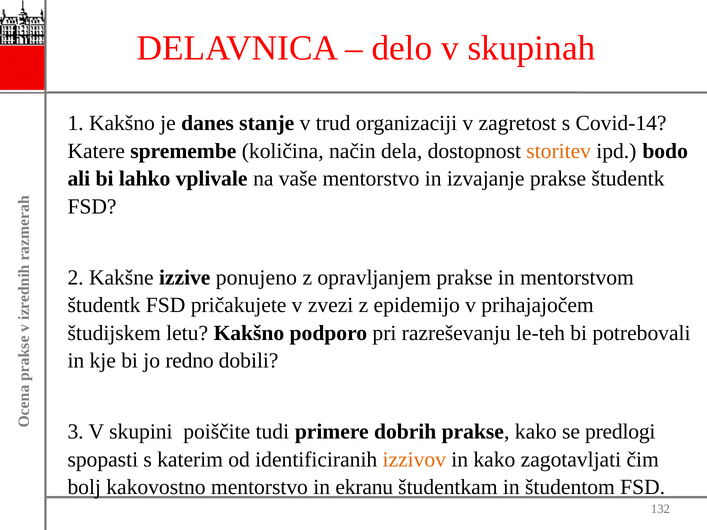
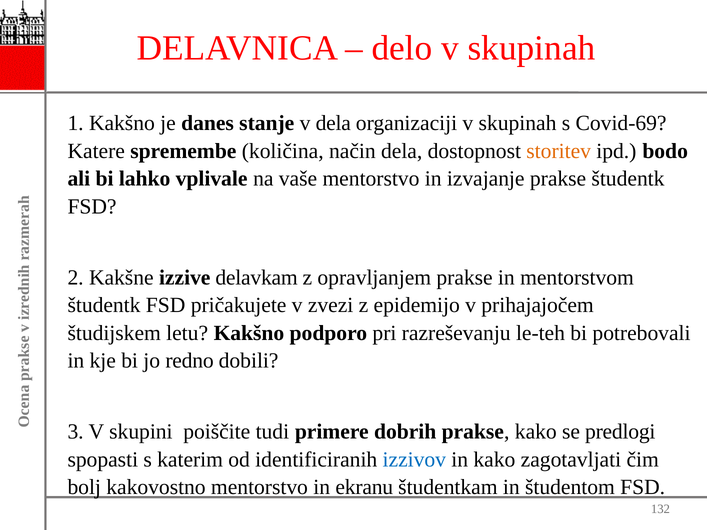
v trud: trud -> dela (333, 123)
organizaciji v zagretost: zagretost -> skupinah (518, 123)
Covid-14: Covid-14 -> Covid-69 (621, 123)
ponujeno: ponujeno -> delavkam (257, 278)
izzivov colour: orange -> blue (414, 460)
